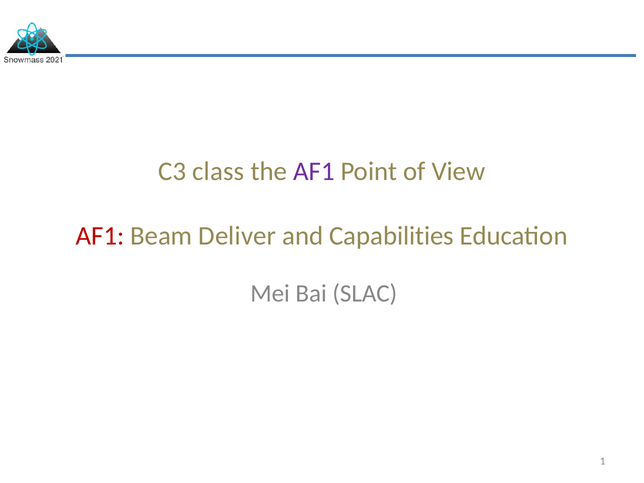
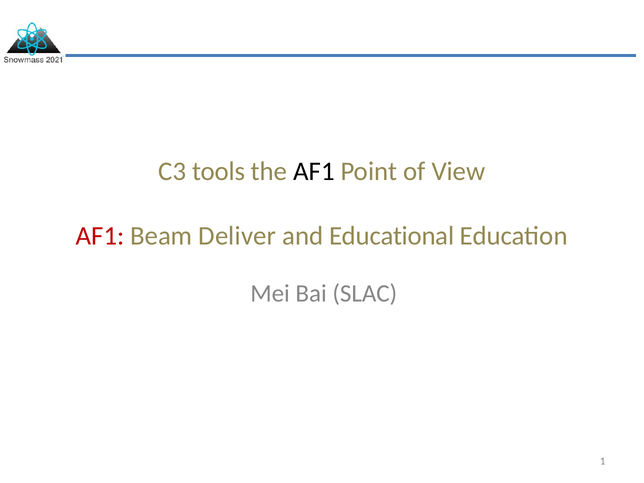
class: class -> tools (219, 171)
AF1 colour: purple -> black (314, 171)
Capabilities: Capabilities -> Educational (392, 236)
